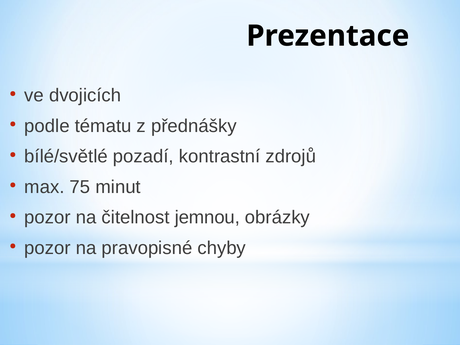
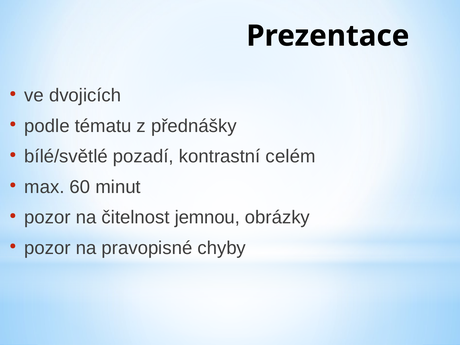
zdrojů: zdrojů -> celém (291, 156)
75: 75 -> 60 (80, 187)
